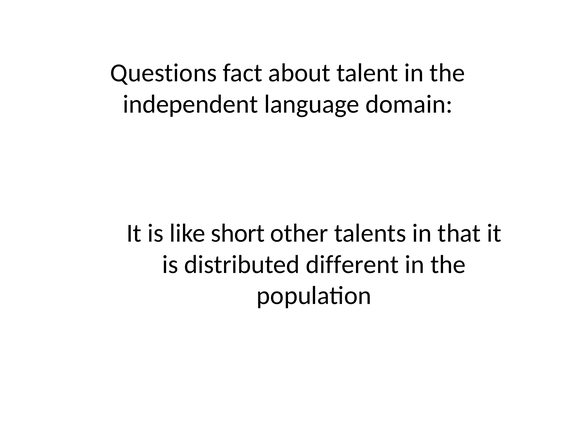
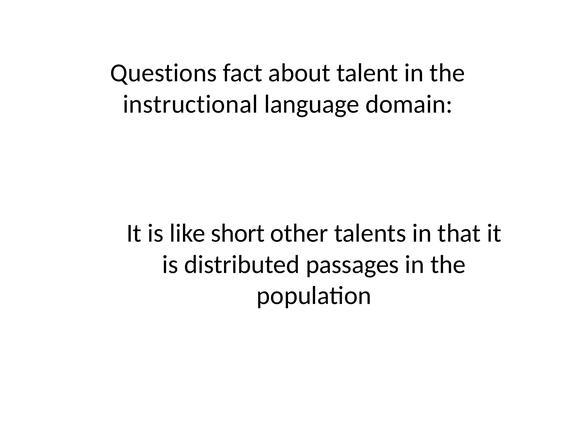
independent: independent -> instructional (190, 104)
different: different -> passages (352, 264)
